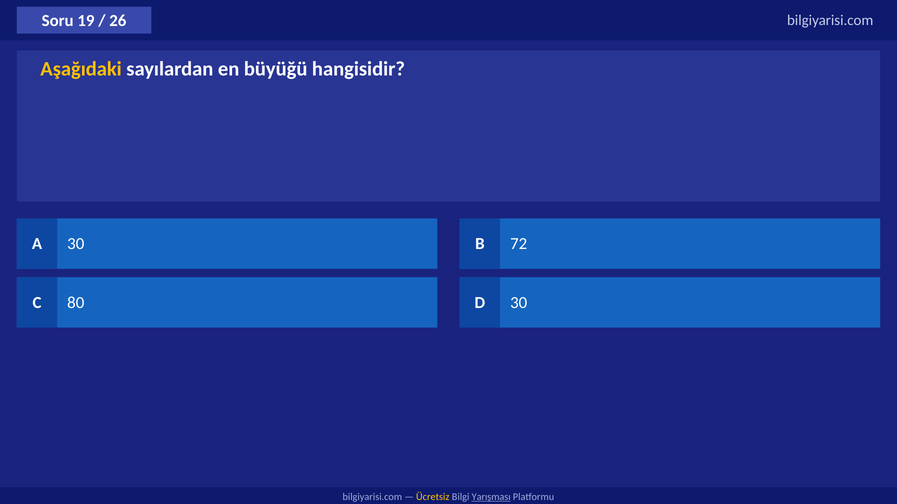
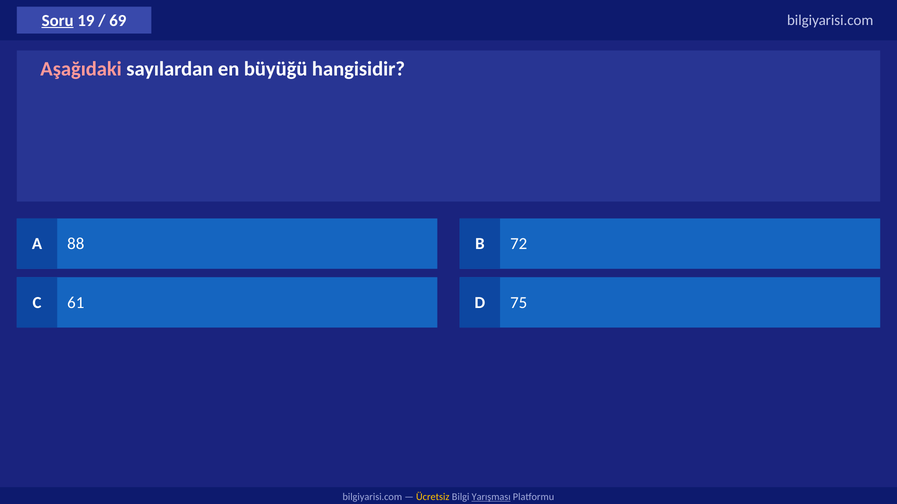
Soru underline: none -> present (58, 21)
26: 26 -> 69 (118, 21)
Aşağıdaki colour: yellow -> pink (81, 69)
A 30: 30 -> 88 (76, 244)
80: 80 -> 61 (76, 303)
D 30: 30 -> 75 (519, 303)
